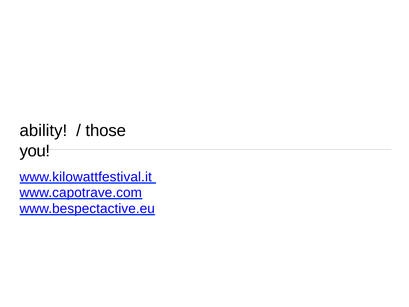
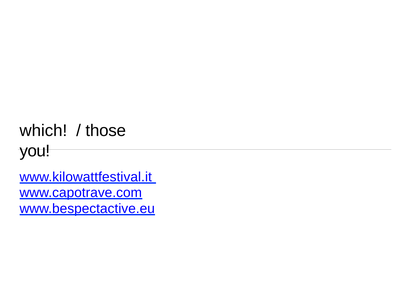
ability: ability -> which (43, 131)
